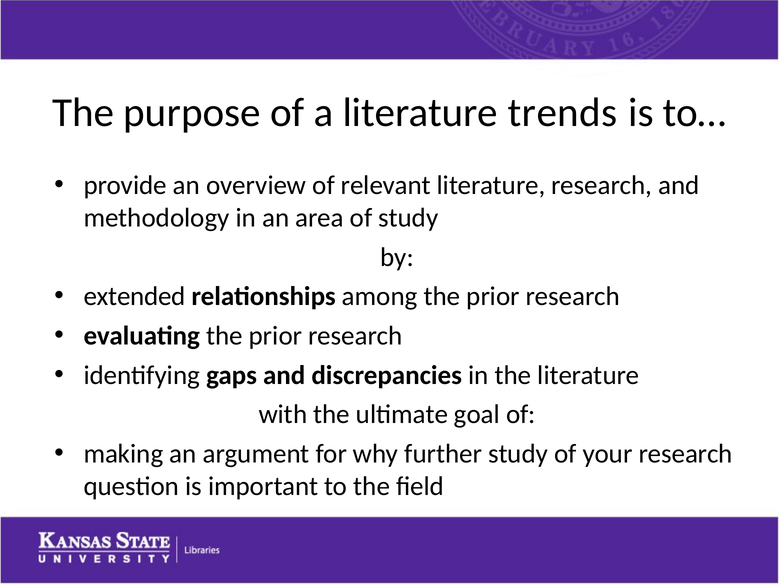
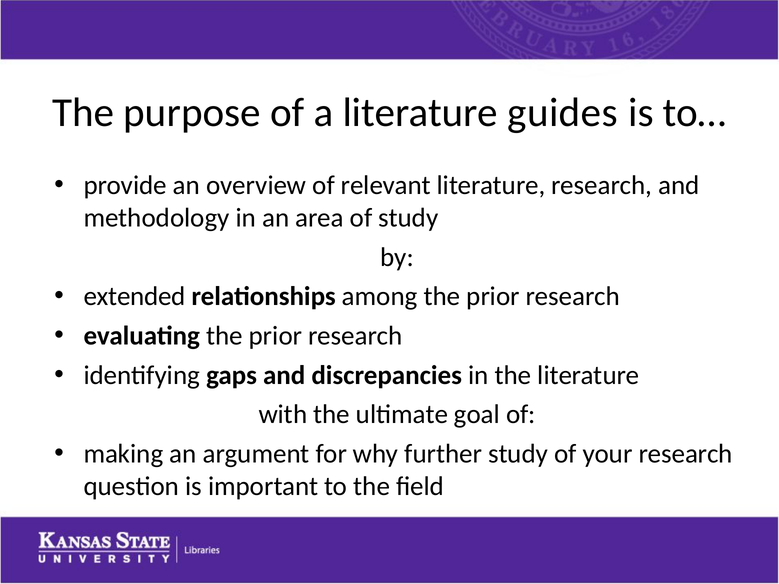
trends: trends -> guides (563, 113)
